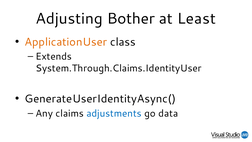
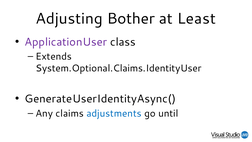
ApplicationUser colour: orange -> purple (66, 42)
System.Through.Claims.IdentityUser: System.Through.Claims.IdentityUser -> System.Optional.Claims.IdentityUser (119, 68)
data: data -> until (168, 113)
